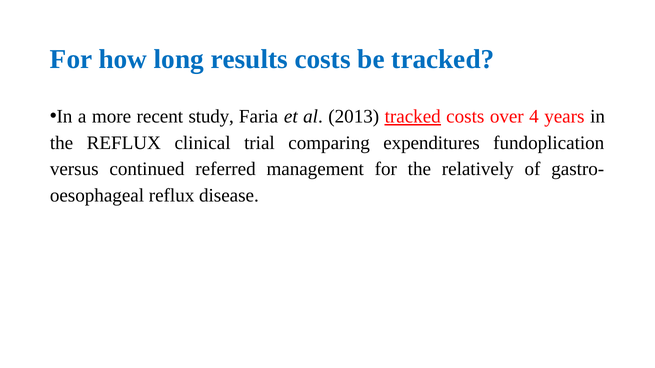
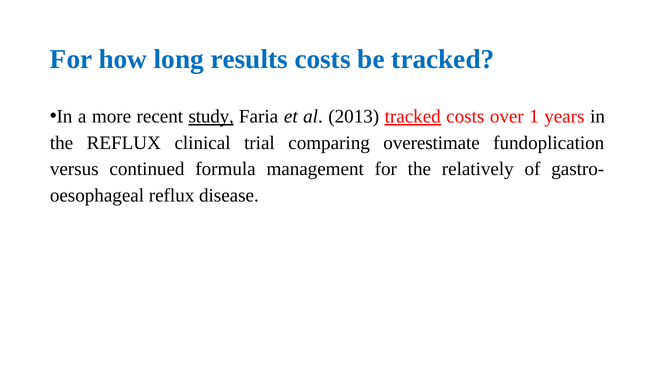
study underline: none -> present (211, 117)
4: 4 -> 1 (534, 117)
expenditures: expenditures -> overestimate (432, 143)
referred: referred -> formula (226, 169)
